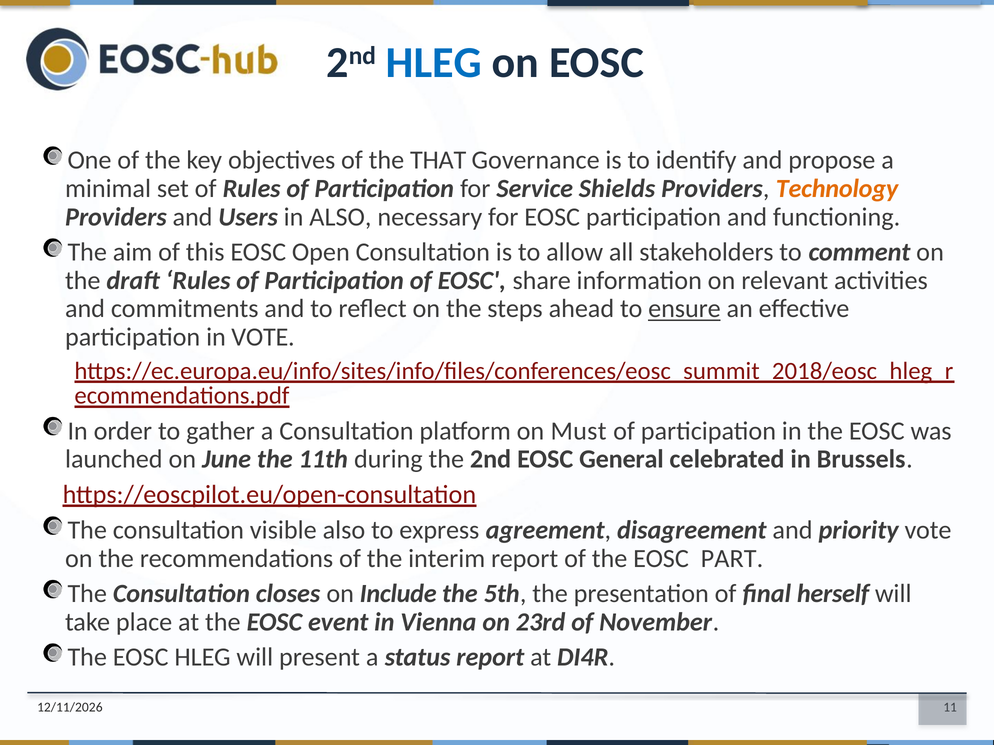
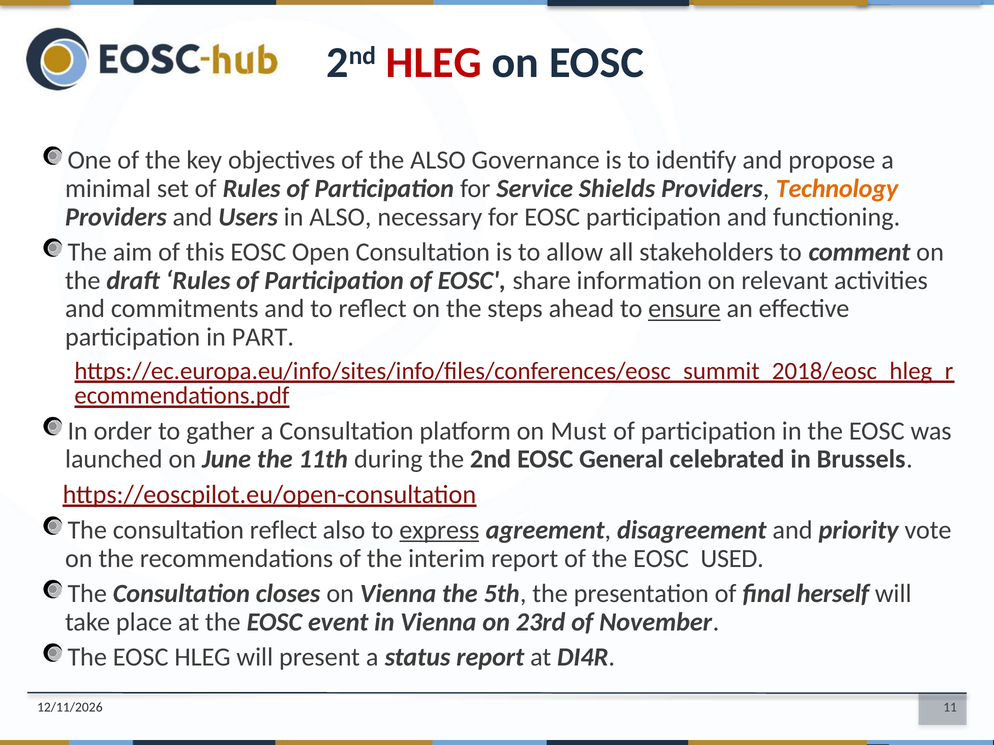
HLEG colour: blue -> red (434, 63)
the THAT: THAT -> ALSO (438, 160)
in VOTE: VOTE -> PART (263, 337)
consultation visible: visible -> reflect (283, 530)
express underline: none -> present (439, 530)
PART: PART -> USED (732, 559)
on Include: Include -> Vienna (398, 594)
